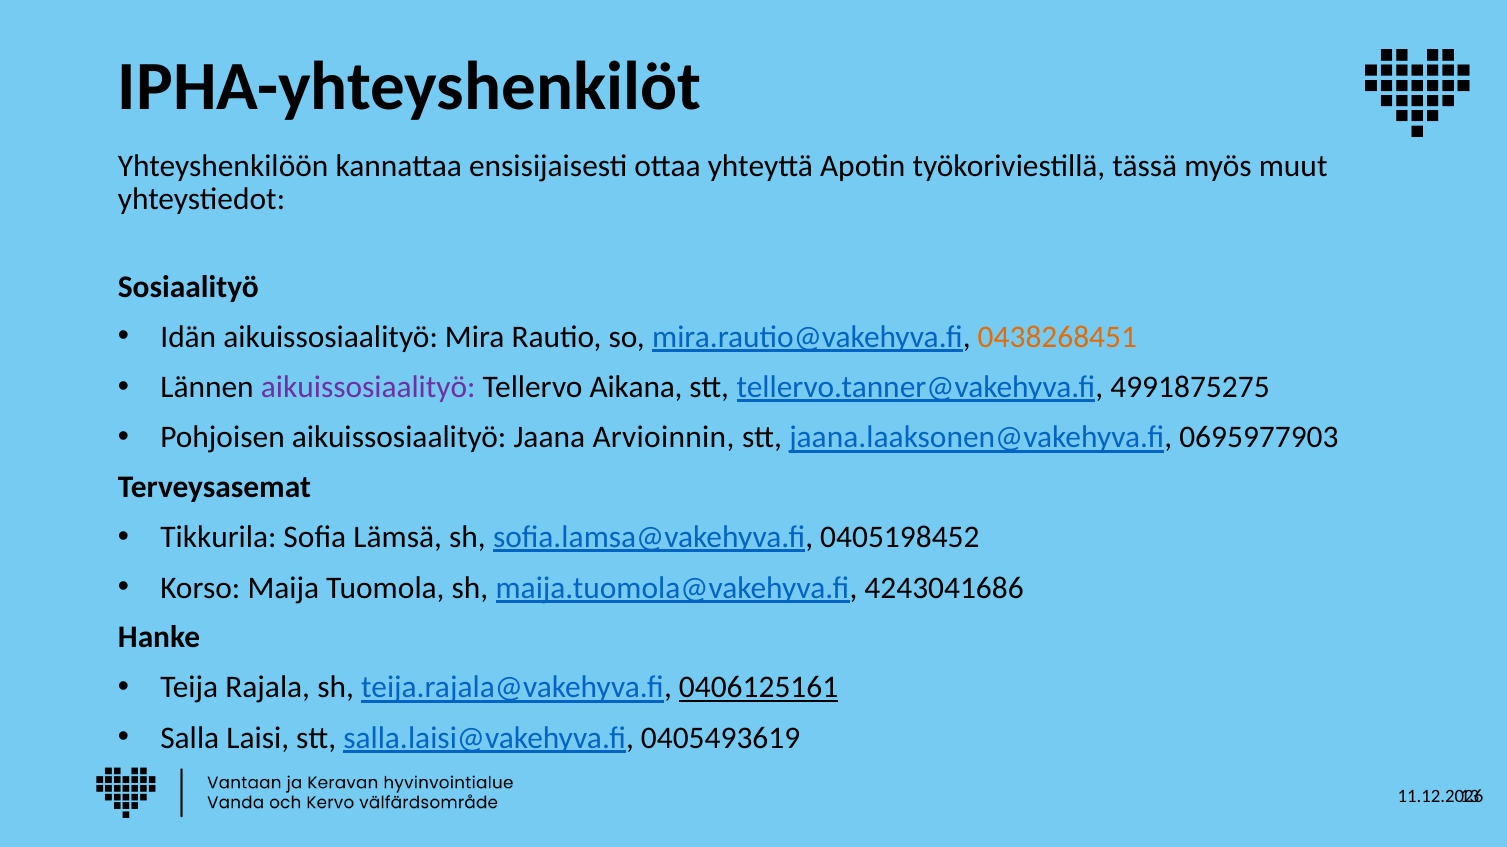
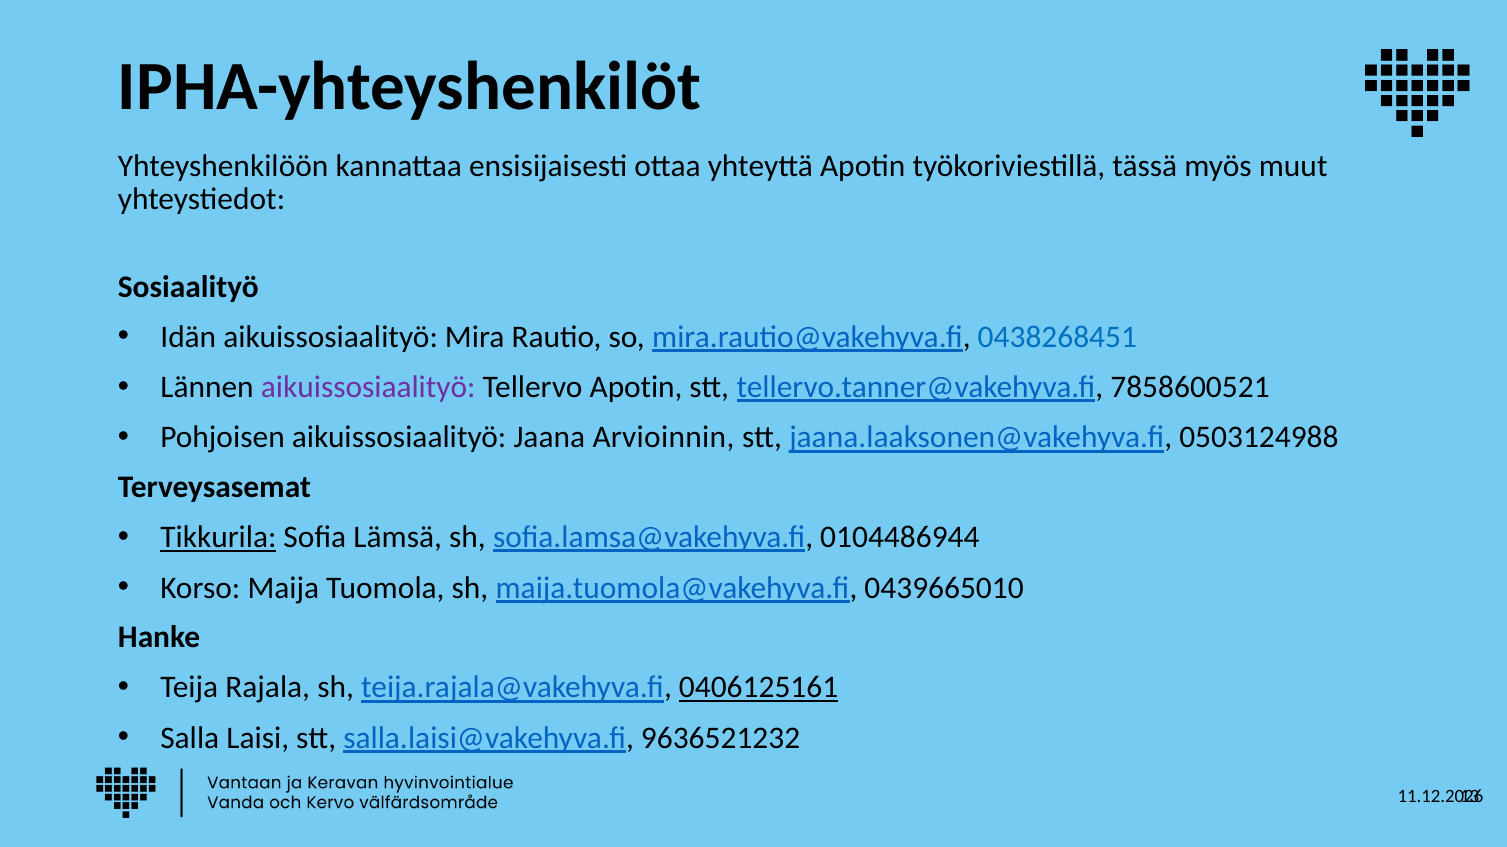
0438268451 colour: orange -> blue (1057, 337)
Tellervo Aikana: Aikana -> Apotin (636, 388)
4991875275: 4991875275 -> 7858600521 (1190, 388)
0695977903: 0695977903 -> 0503124988 (1259, 438)
Tikkurila underline: none -> present (218, 538)
0405198452: 0405198452 -> 0104486944 (900, 538)
4243041686: 4243041686 -> 0439665010 (944, 588)
0405493619: 0405493619 -> 9636521232 (721, 738)
